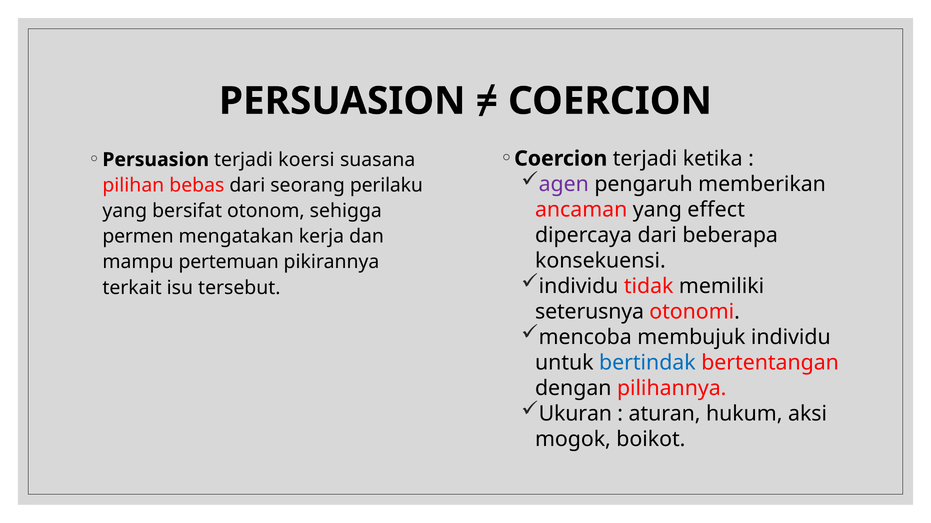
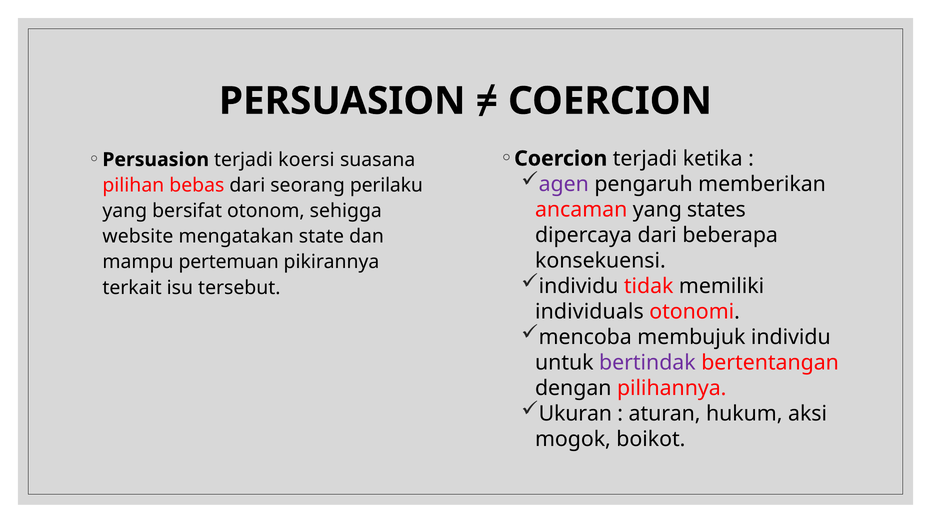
effect: effect -> states (716, 210)
permen: permen -> website (138, 237)
kerja: kerja -> state (321, 237)
seterusnya: seterusnya -> individuals (589, 312)
bertindak colour: blue -> purple (647, 363)
